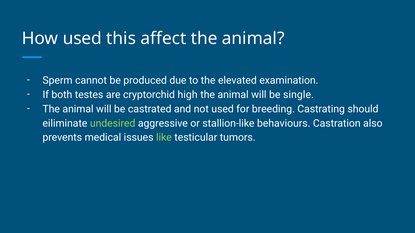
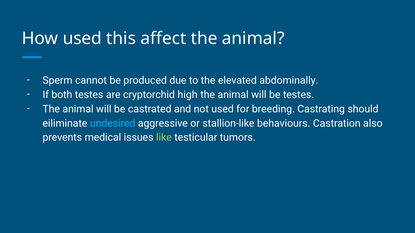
examination: examination -> abdominally (289, 81)
be single: single -> testes (299, 95)
undesired colour: light green -> light blue (113, 124)
